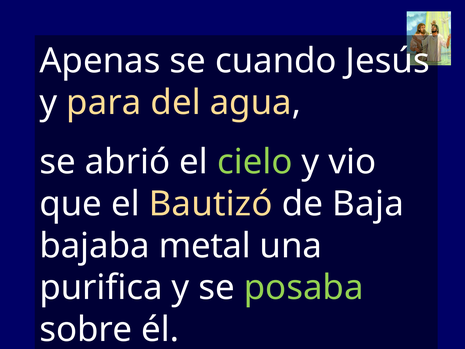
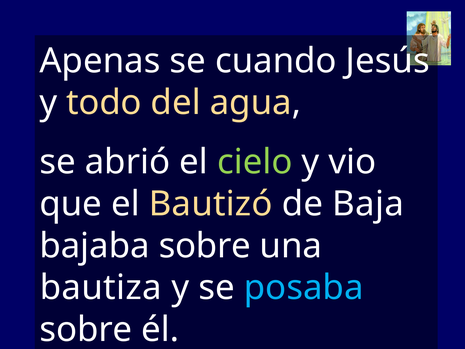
para: para -> todo (104, 103)
bajaba metal: metal -> sobre (205, 246)
purifica: purifica -> bautiza (101, 288)
posaba colour: light green -> light blue (304, 288)
